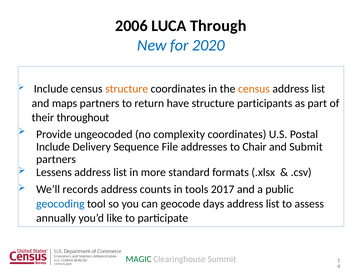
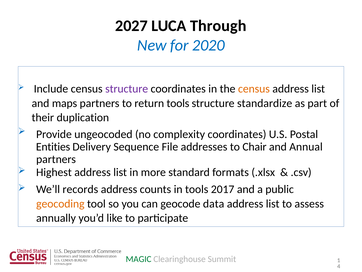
2006: 2006 -> 2027 (131, 26)
structure colour: orange -> purple (127, 89)
return have: have -> tools (178, 103)
participants: participants -> standardize (265, 103)
throughout: throughout -> duplication (83, 117)
Include: Include -> Entities (53, 147)
Submit: Submit -> Annual (306, 147)
Lessens: Lessens -> Highest (54, 172)
geocoding colour: blue -> orange (60, 203)
days: days -> data (214, 203)
